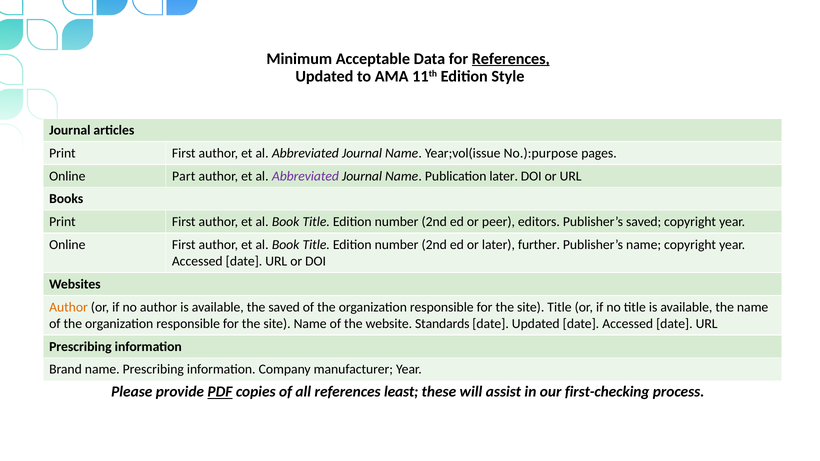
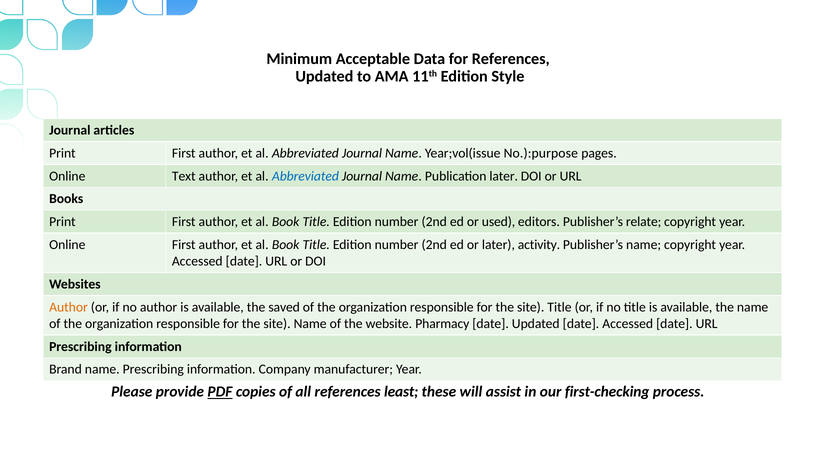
References underline: present -> none (511, 59)
Part: Part -> Text (184, 176)
Abbreviated colour: purple -> blue (305, 176)
peer: peer -> used (499, 222)
Publisher’s saved: saved -> relate (644, 222)
further: further -> activity (539, 245)
Standards: Standards -> Pharmacy (442, 324)
